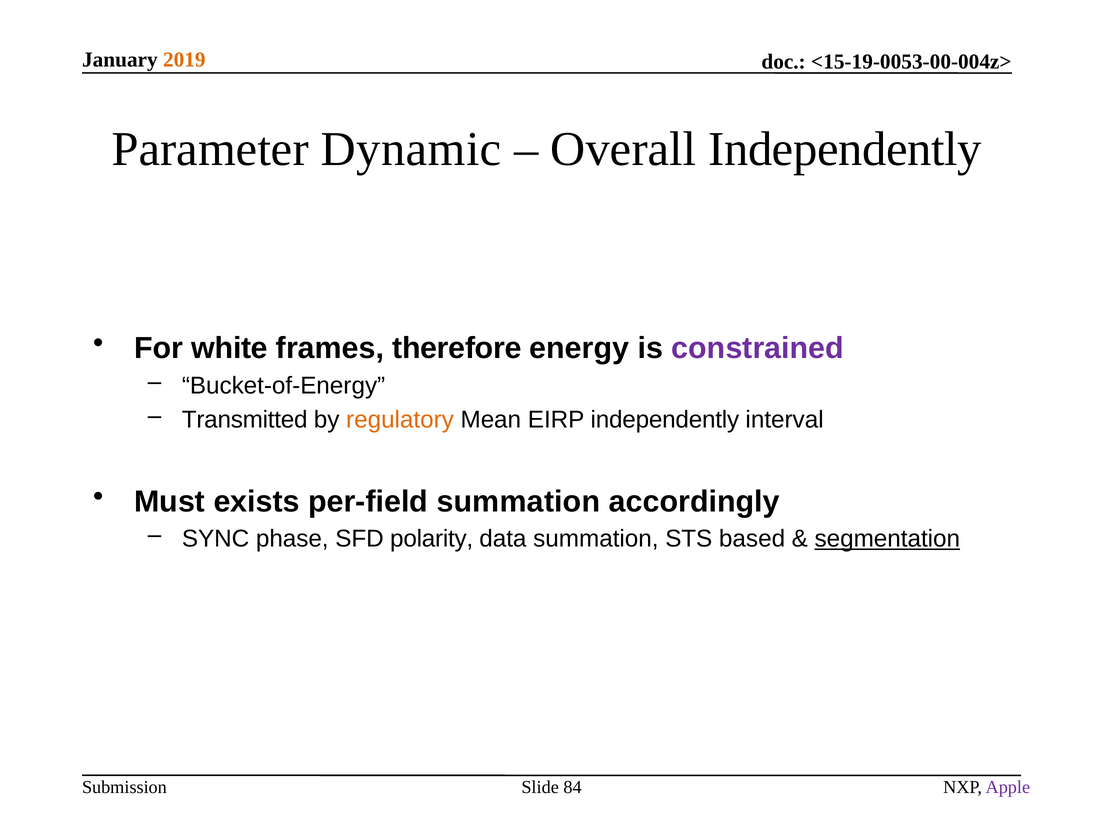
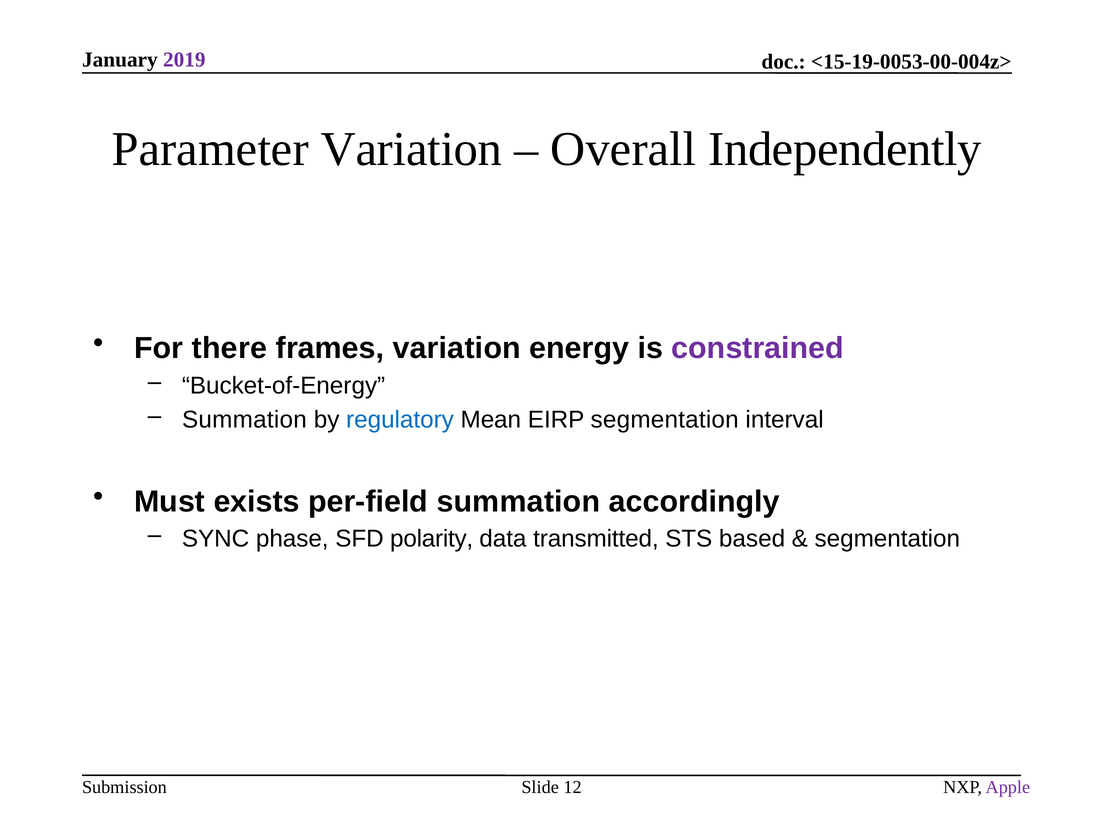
2019 colour: orange -> purple (184, 60)
Parameter Dynamic: Dynamic -> Variation (412, 149)
white: white -> there (229, 348)
frames therefore: therefore -> variation (457, 348)
Transmitted: Transmitted -> Summation (244, 419)
regulatory colour: orange -> blue (400, 419)
EIRP independently: independently -> segmentation (665, 419)
data summation: summation -> transmitted (596, 538)
segmentation underline: present -> none (887, 538)
84: 84 -> 12 (573, 787)
